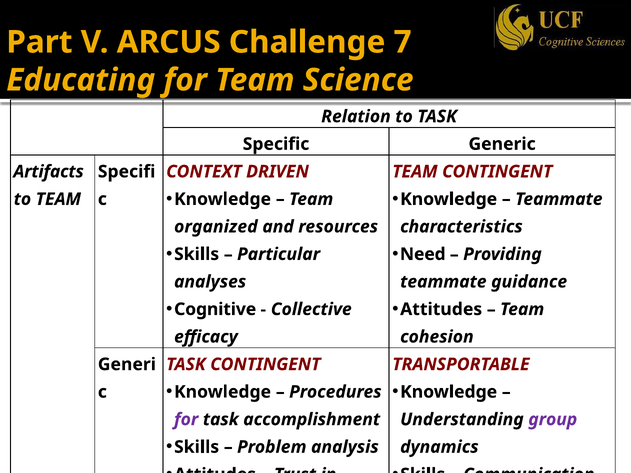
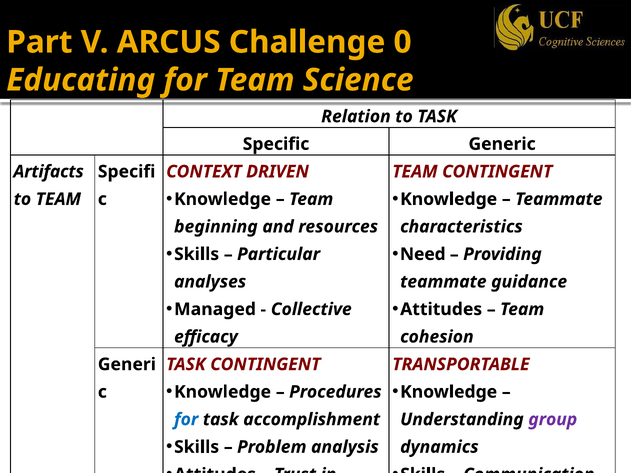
7: 7 -> 0 (403, 42)
organized: organized -> beginning (216, 227)
Cognitive: Cognitive -> Managed (215, 309)
for colour: purple -> blue (186, 420)
